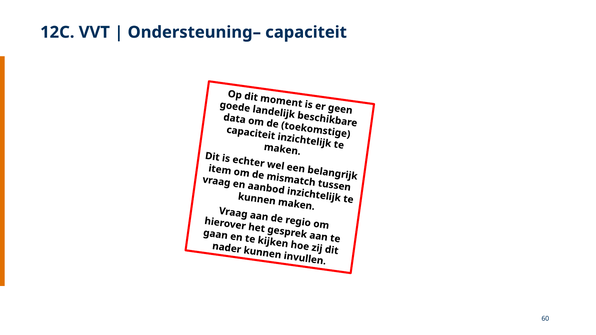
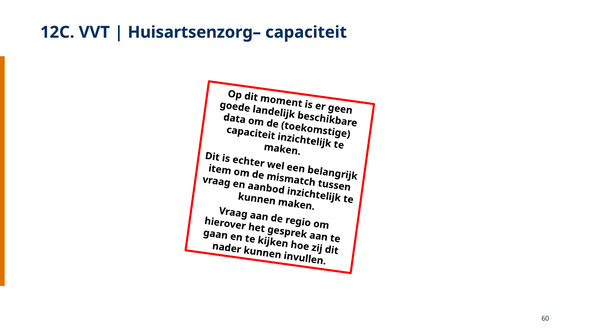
Ondersteuning–: Ondersteuning– -> Huisartsenzorg– (194, 32)
